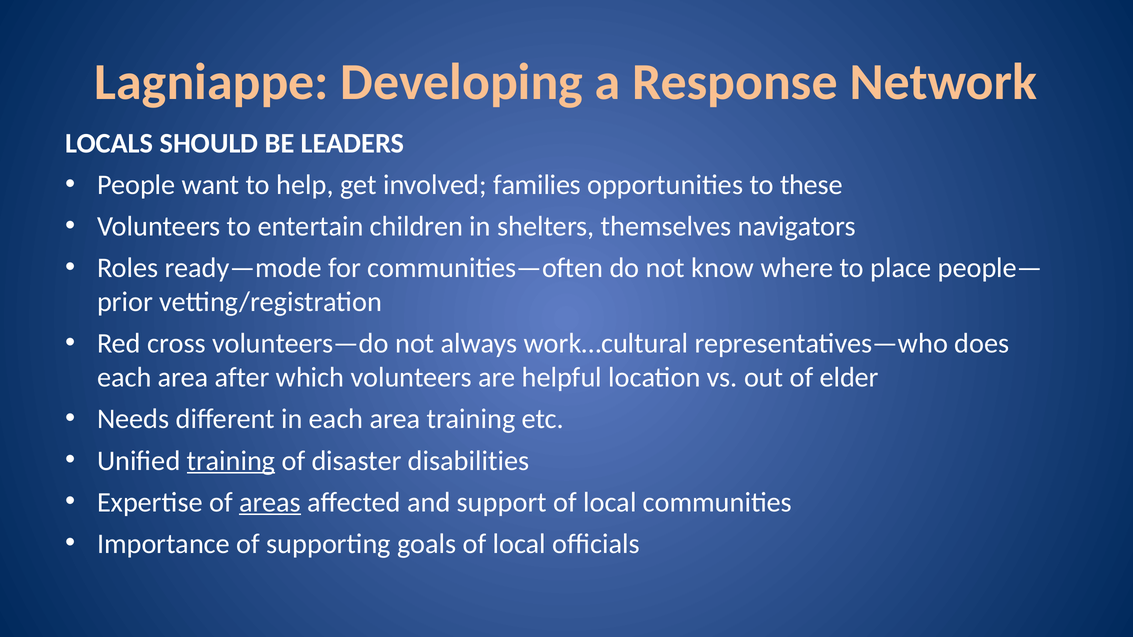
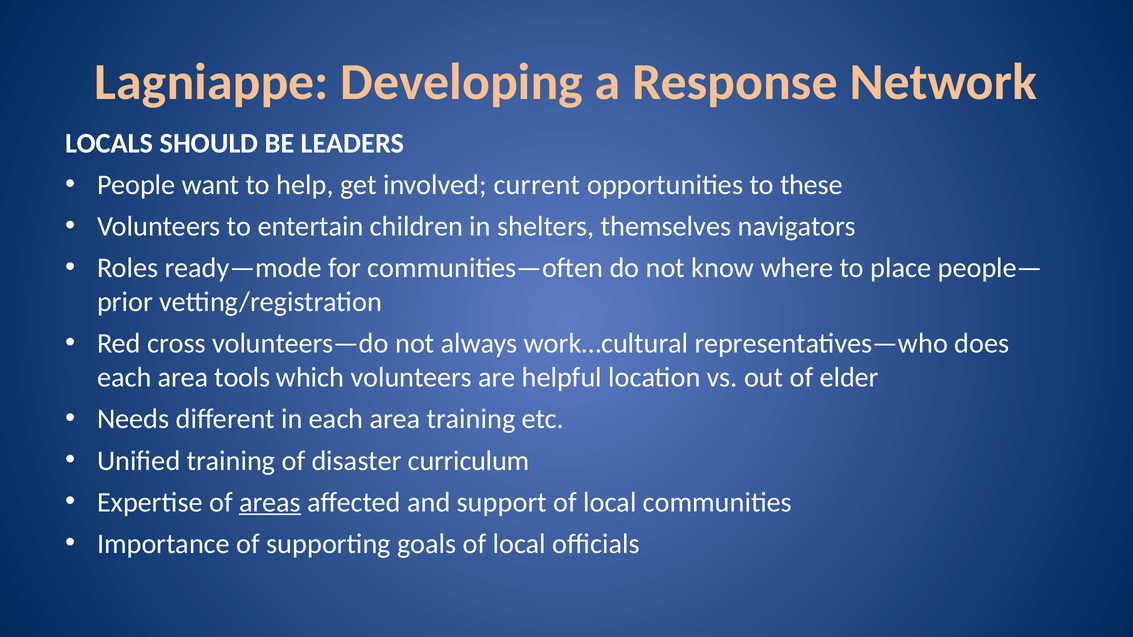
families: families -> current (537, 185)
after: after -> tools (242, 378)
training underline: present -> none (231, 461)
disabilities: disabilities -> curriculum (469, 461)
